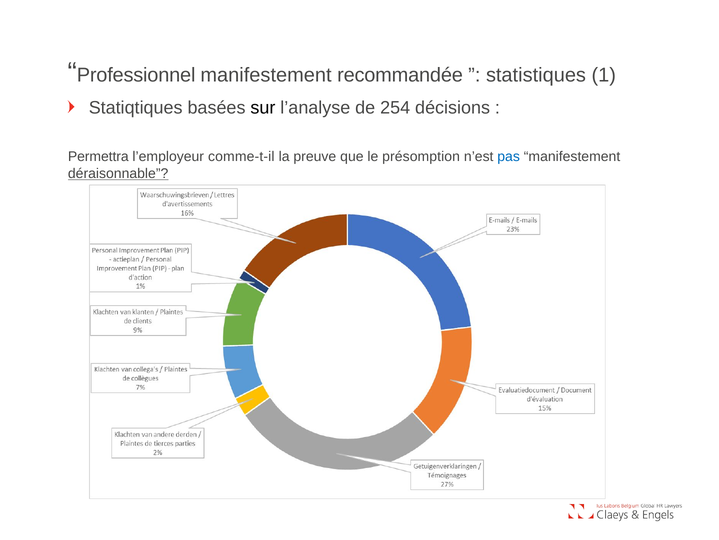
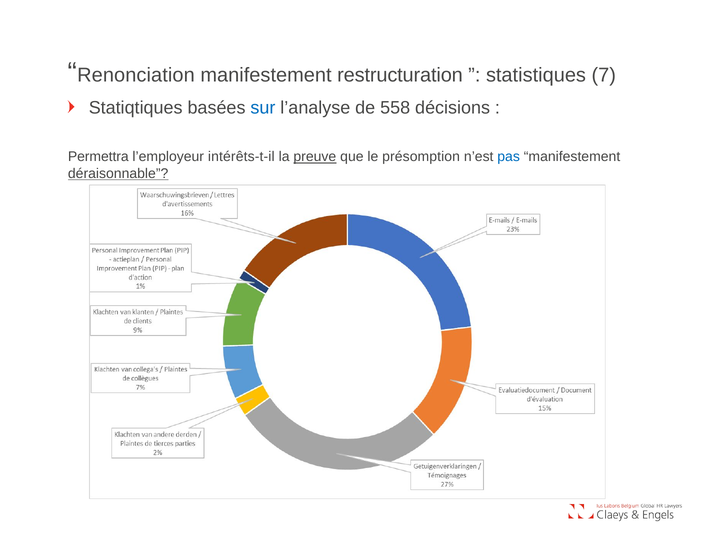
Professionnel: Professionnel -> Renonciation (136, 75)
recommandée: recommandée -> restructuration (400, 75)
statistiques 1: 1 -> 7 (604, 75)
sur colour: black -> blue (263, 108)
254: 254 -> 558 (395, 108)
comme-t-il: comme-t-il -> intérêts-t-il (241, 157)
preuve underline: none -> present (315, 157)
